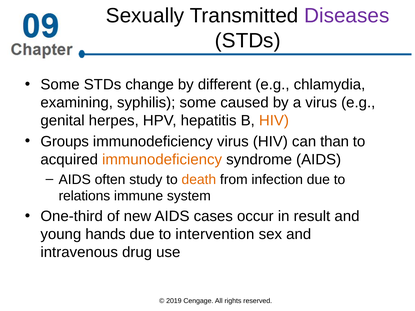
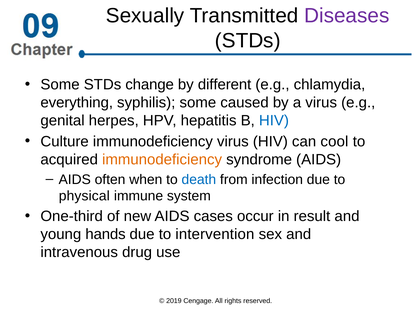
examining: examining -> everything (77, 103)
HIV colour: orange -> blue (274, 121)
Groups: Groups -> Culture (65, 142)
than: than -> cool (334, 142)
study: study -> when (146, 180)
death colour: orange -> blue (199, 180)
relations: relations -> physical (84, 196)
